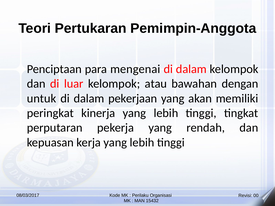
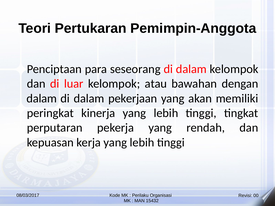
mengenai: mengenai -> seseorang (135, 69)
untuk: untuk -> dalam (42, 99)
